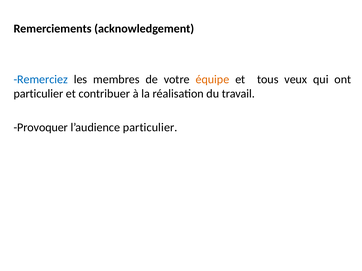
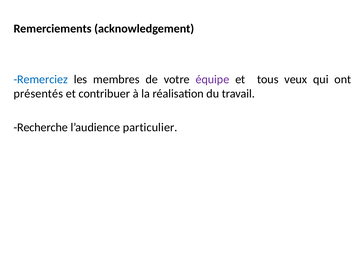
équipe colour: orange -> purple (212, 79)
particulier: particulier -> présentés (38, 94)
Provoquer: Provoquer -> Recherche (41, 128)
